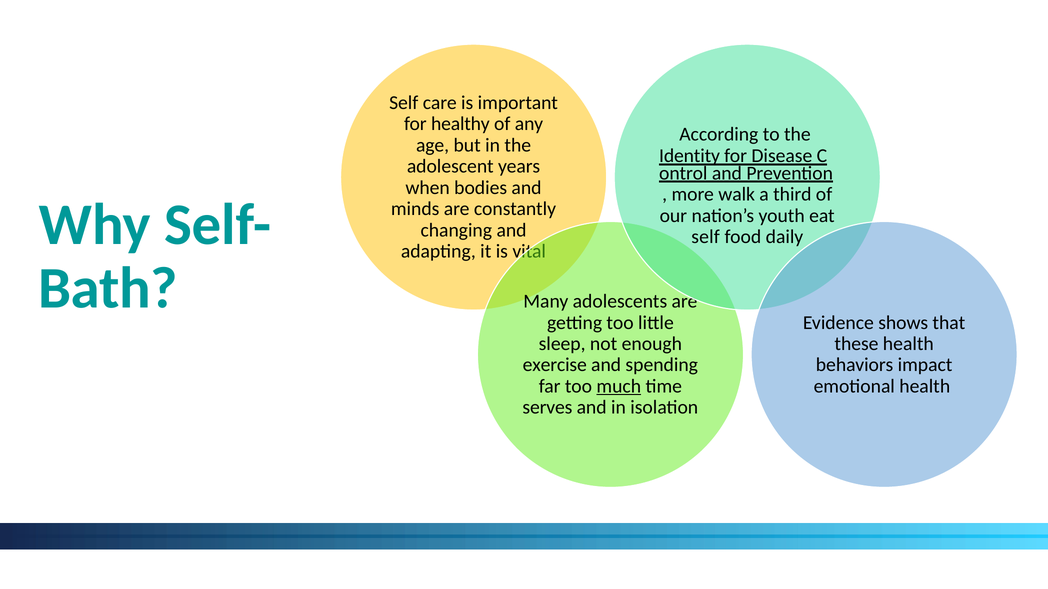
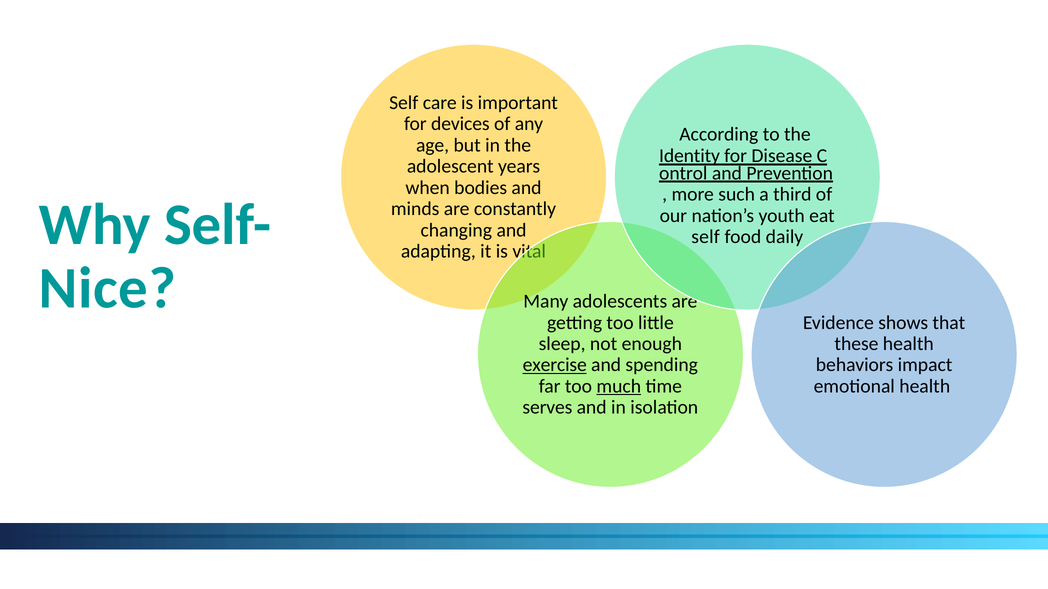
healthy: healthy -> devices (460, 124)
walk: walk -> such (737, 195)
Bath: Bath -> Nice (107, 288)
exercise underline: none -> present (555, 365)
